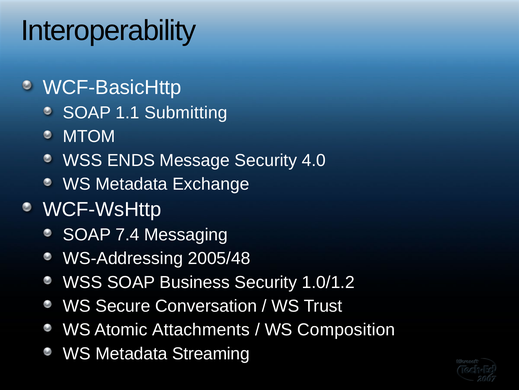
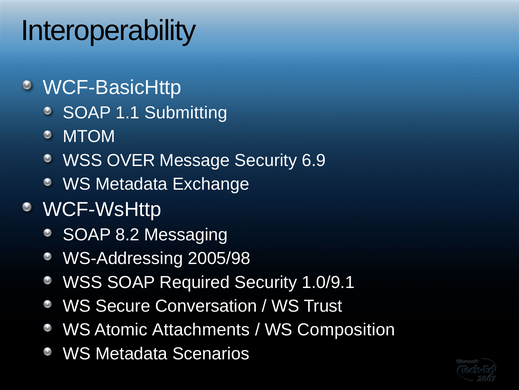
ENDS: ENDS -> OVER (131, 160)
4.0: 4.0 -> 6.9 (314, 160)
7.4: 7.4 -> 8.2 (127, 234)
2005/48: 2005/48 -> 2005/98 (219, 258)
Business: Business -> Required (195, 282)
1.0/1.2: 1.0/1.2 -> 1.0/9.1 (328, 282)
Streaming: Streaming -> Scenarios (211, 353)
